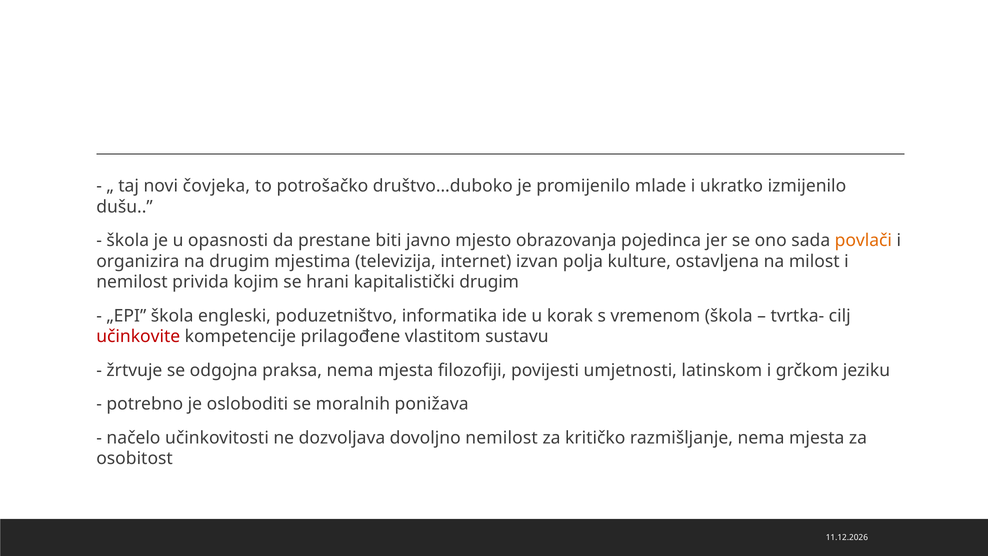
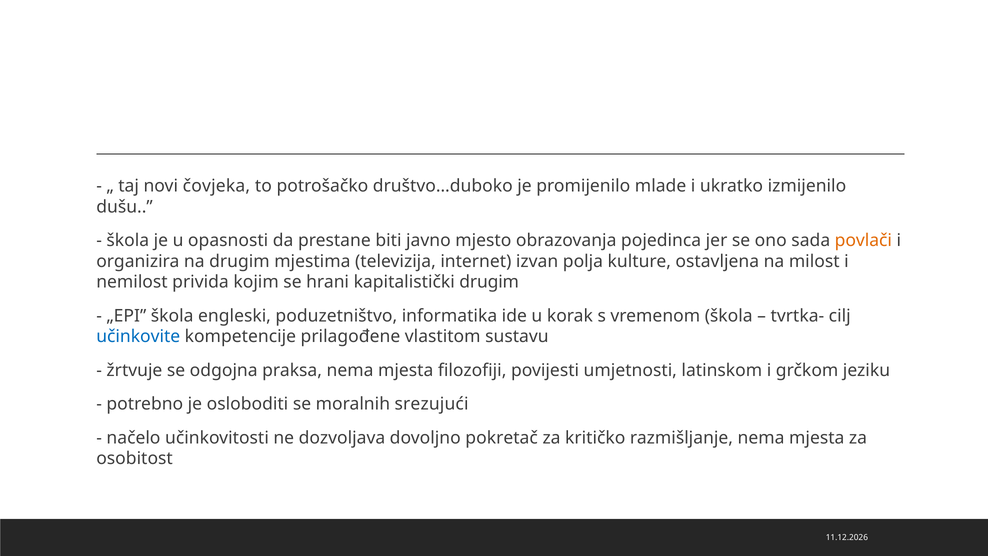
učinkovite colour: red -> blue (138, 337)
ponižava: ponižava -> srezujući (432, 404)
dovoljno nemilost: nemilost -> pokretač (502, 438)
